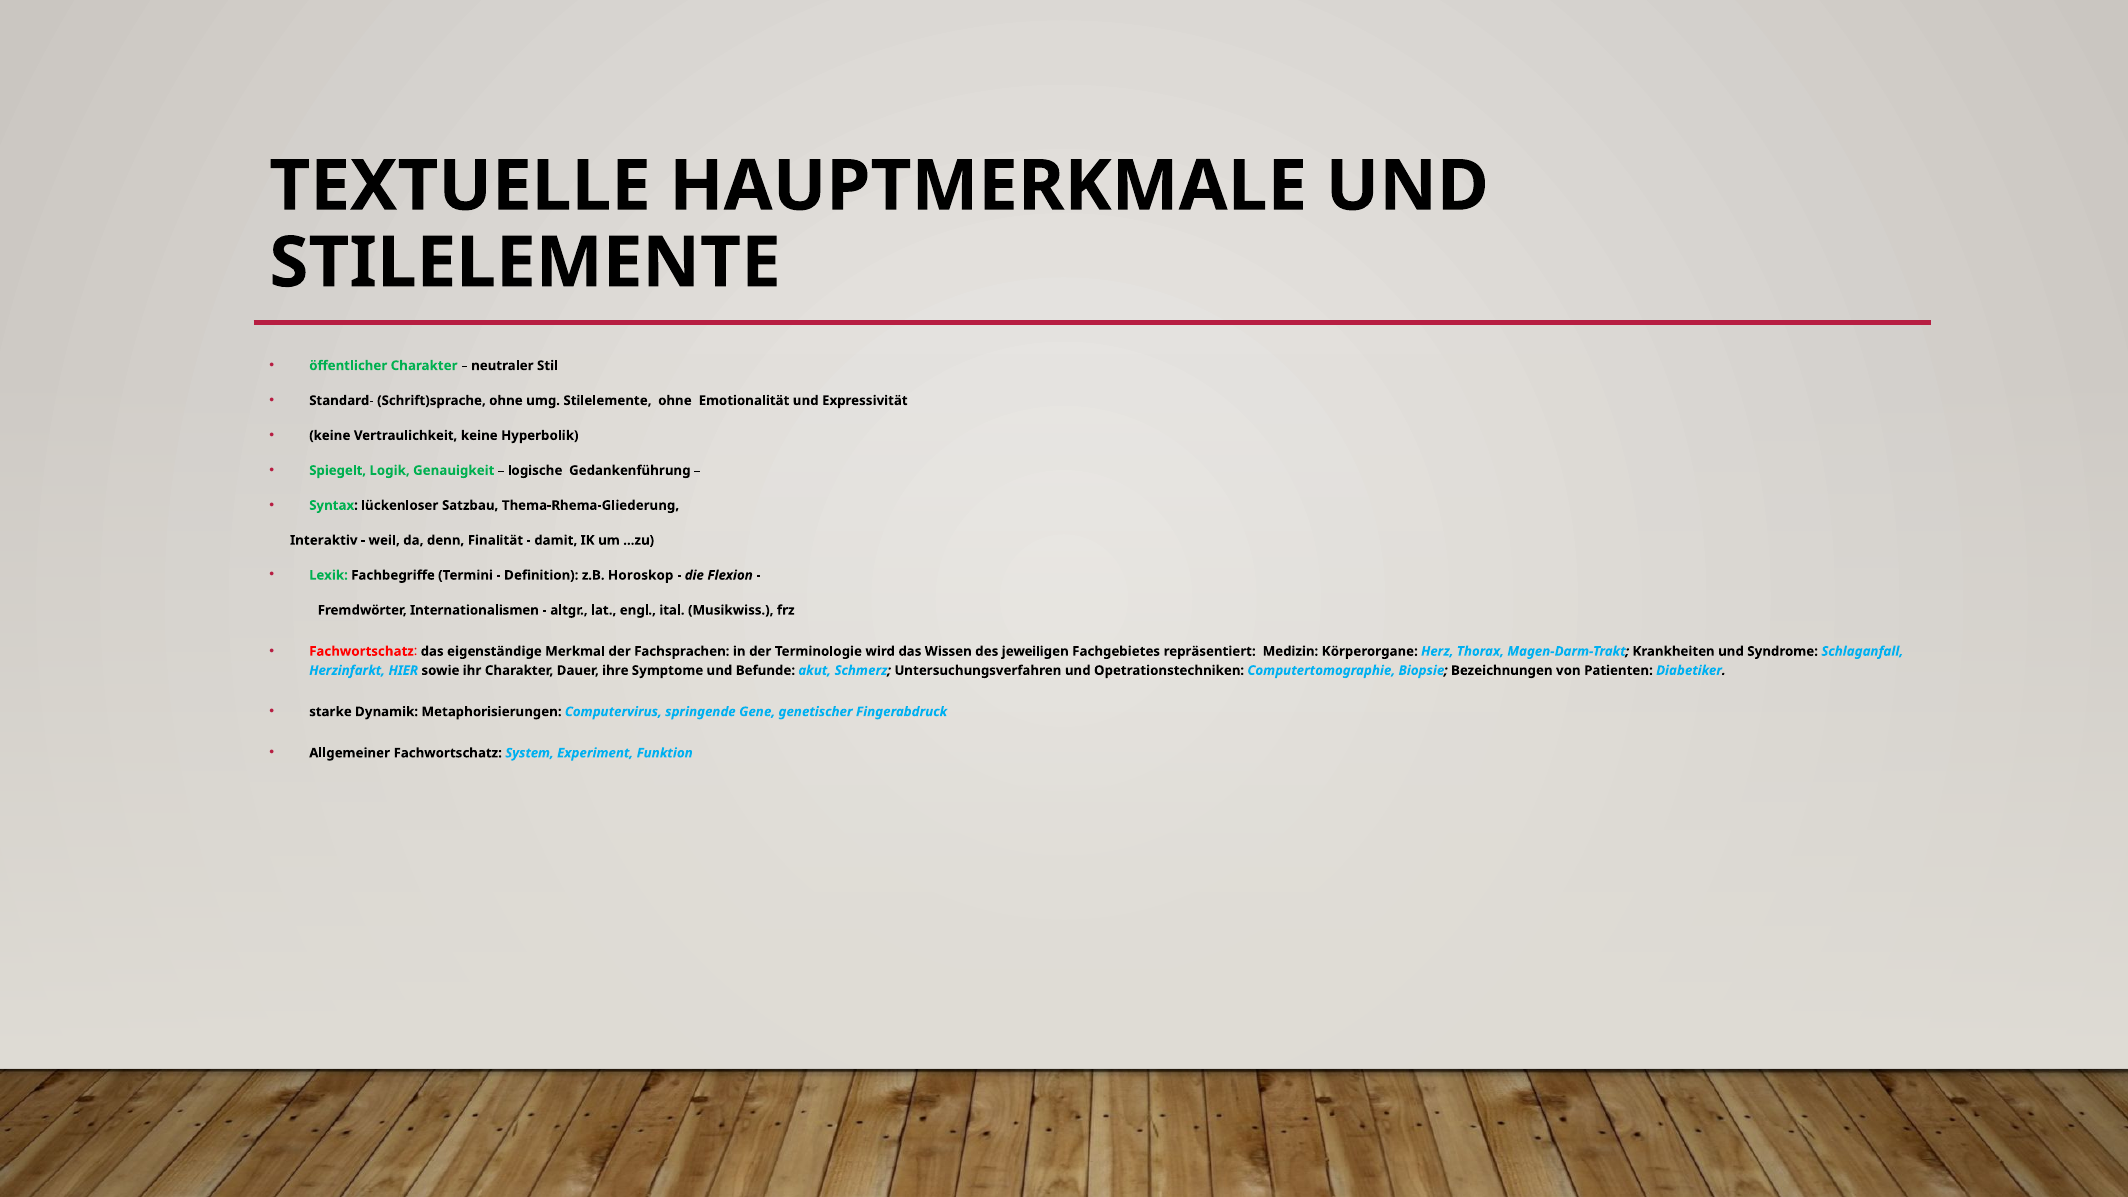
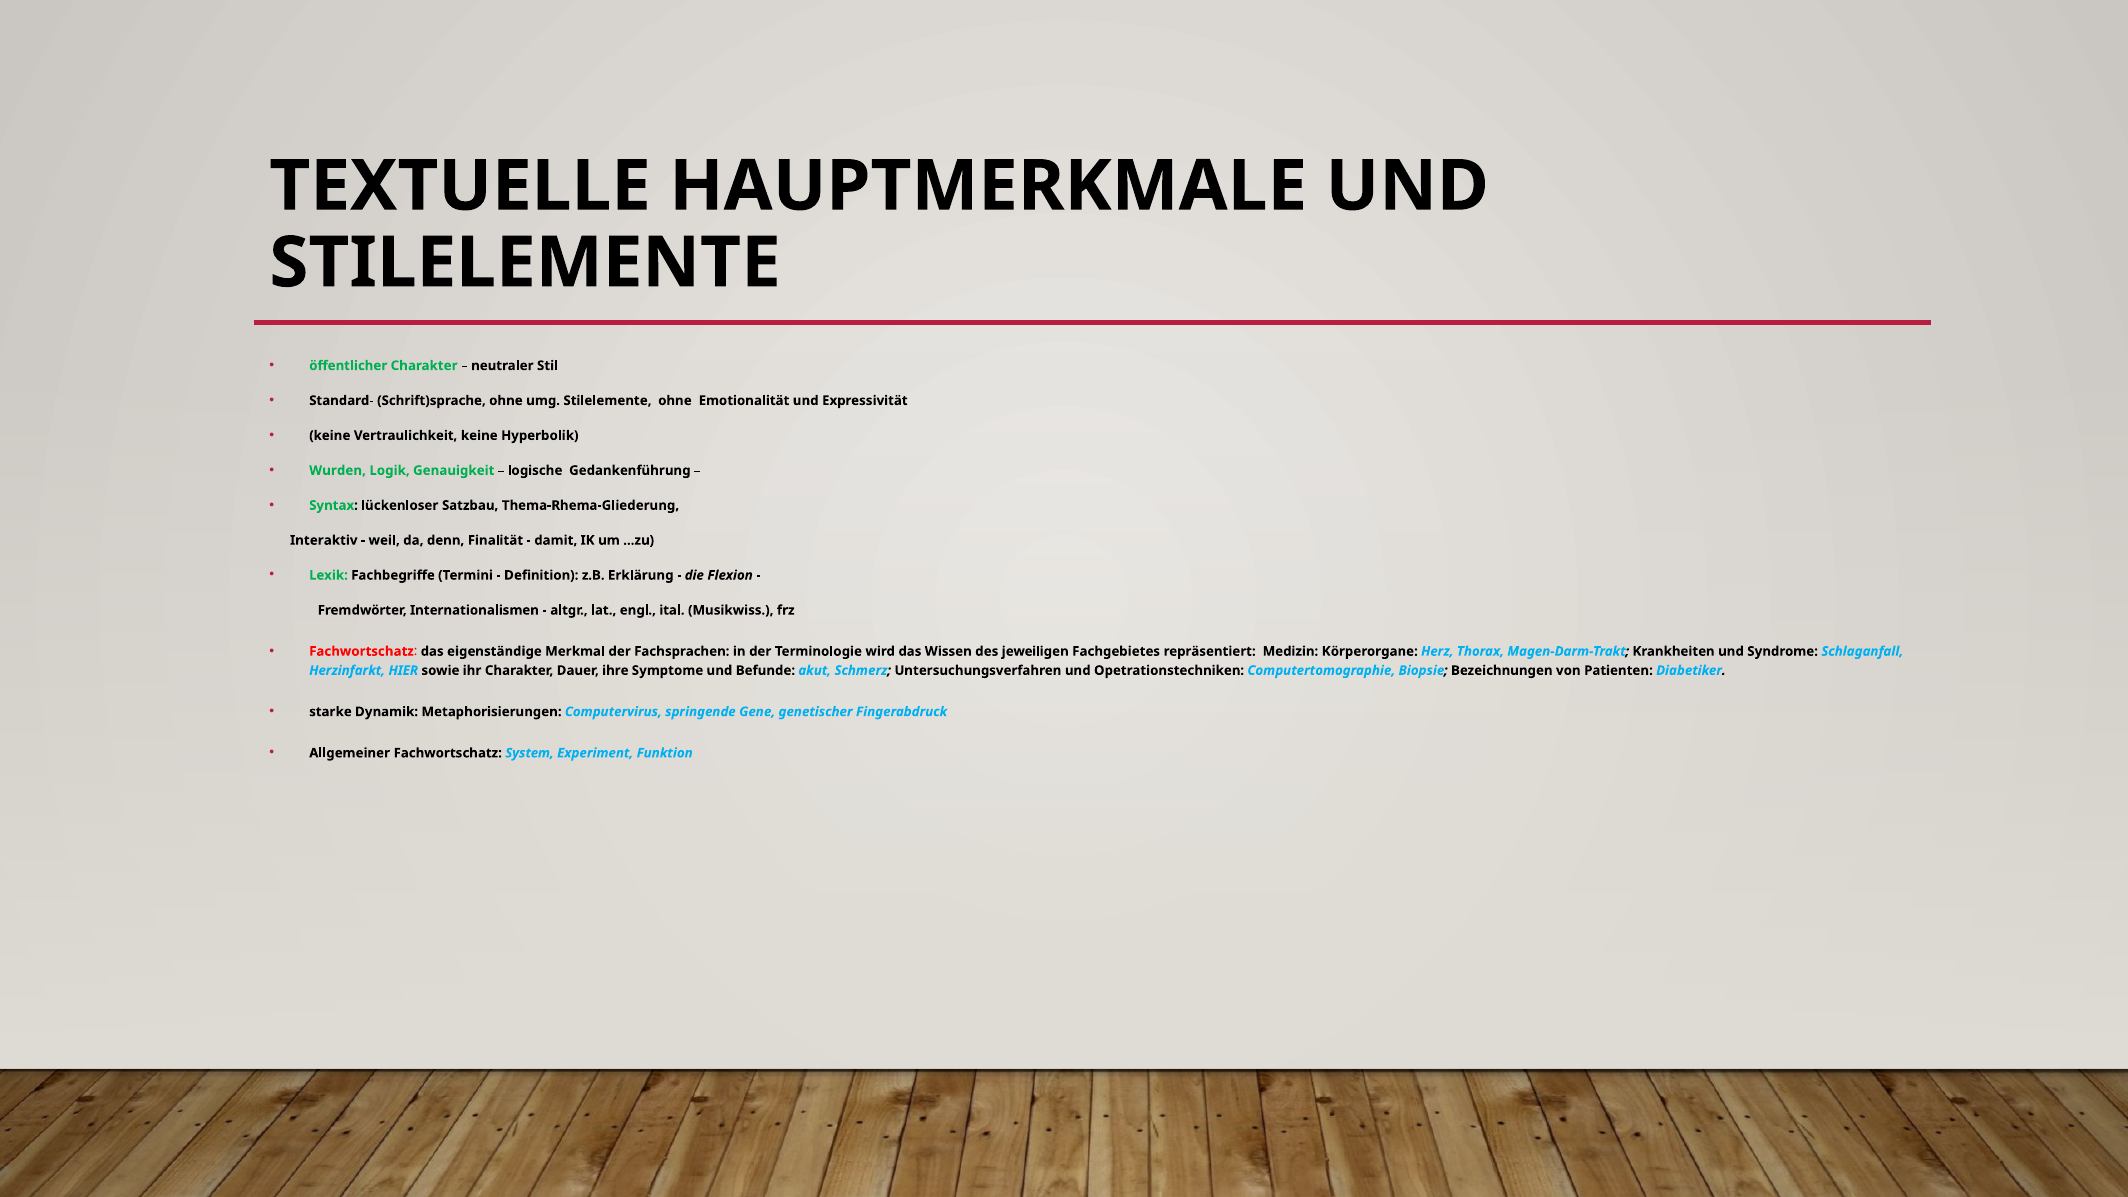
Spiegelt: Spiegelt -> Wurden (338, 470)
Horoskop: Horoskop -> Erklärung (641, 575)
